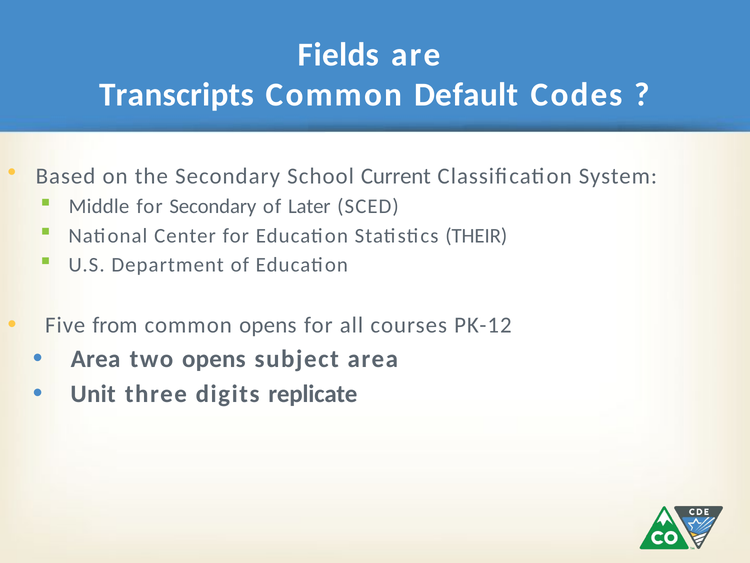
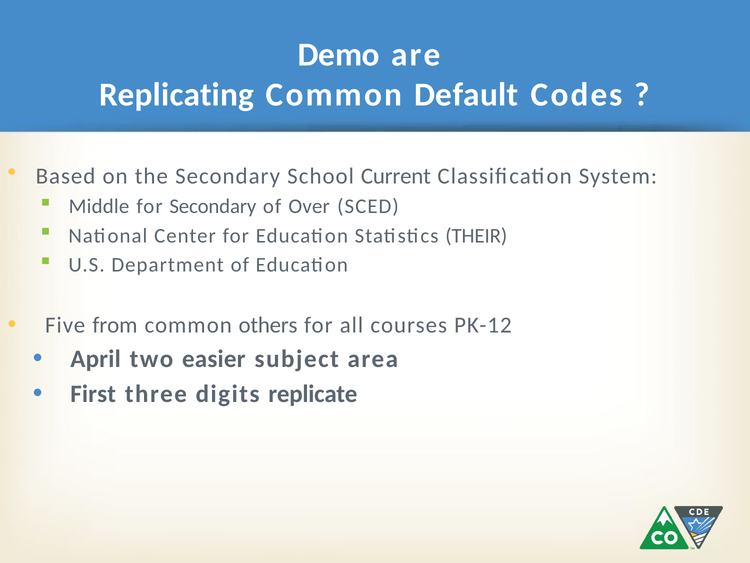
Fields: Fields -> Demo (339, 55)
Transcripts: Transcripts -> Replicating (177, 95)
Later: Later -> Over (309, 206)
common opens: opens -> others (268, 325)
Area: Area -> April (96, 359)
two opens: opens -> easier (214, 359)
Unit: Unit -> First (93, 394)
